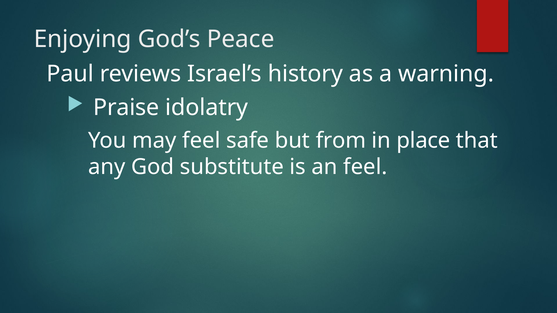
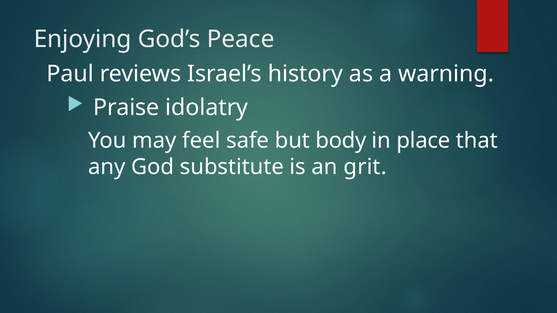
from: from -> body (341, 141)
an feel: feel -> grit (365, 167)
